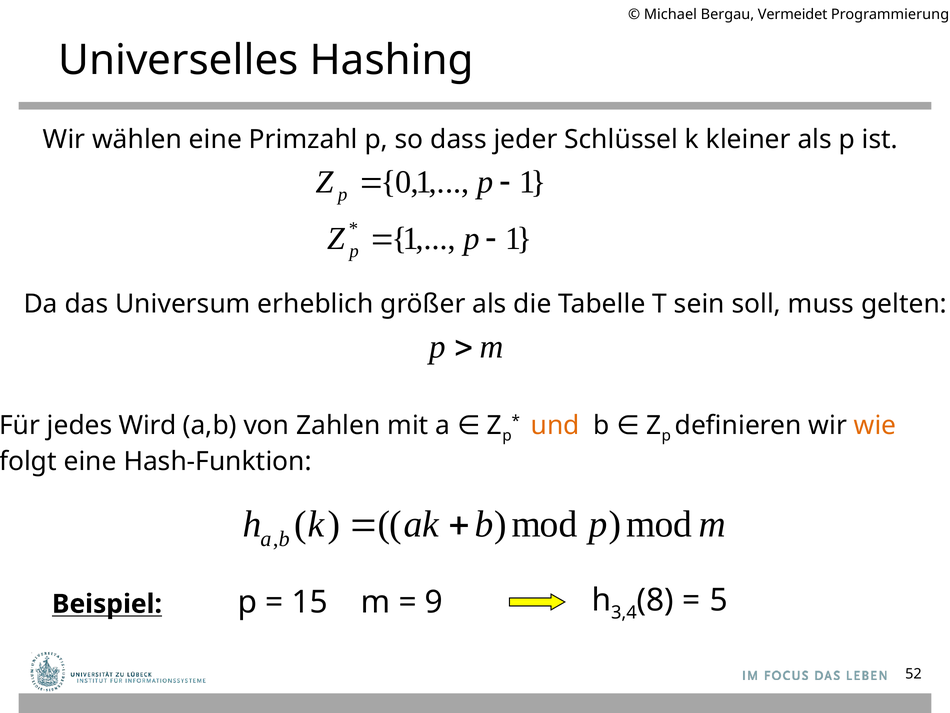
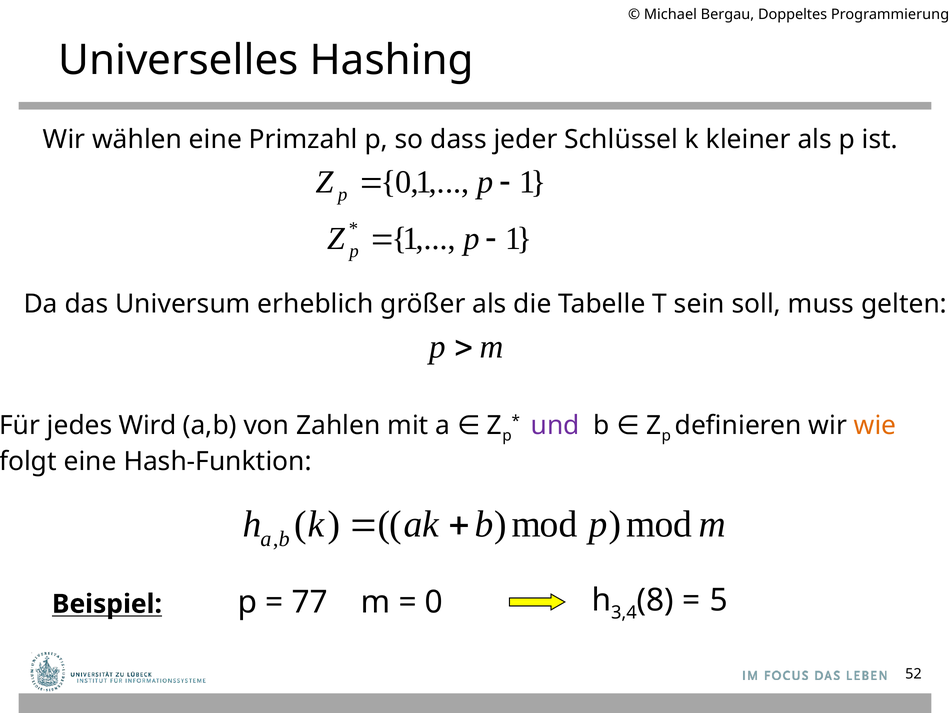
Vermeidet: Vermeidet -> Doppeltes (793, 14)
und colour: orange -> purple (555, 425)
15: 15 -> 77 (310, 602)
9: 9 -> 0 (434, 602)
